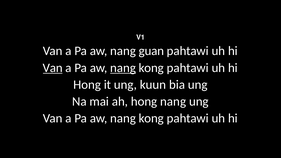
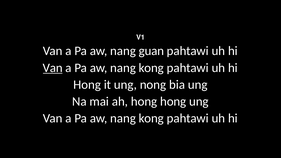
nang underline: present -> none (123, 68)
kuun: kuun -> nong (153, 85)
hong nang: nang -> hong (173, 101)
